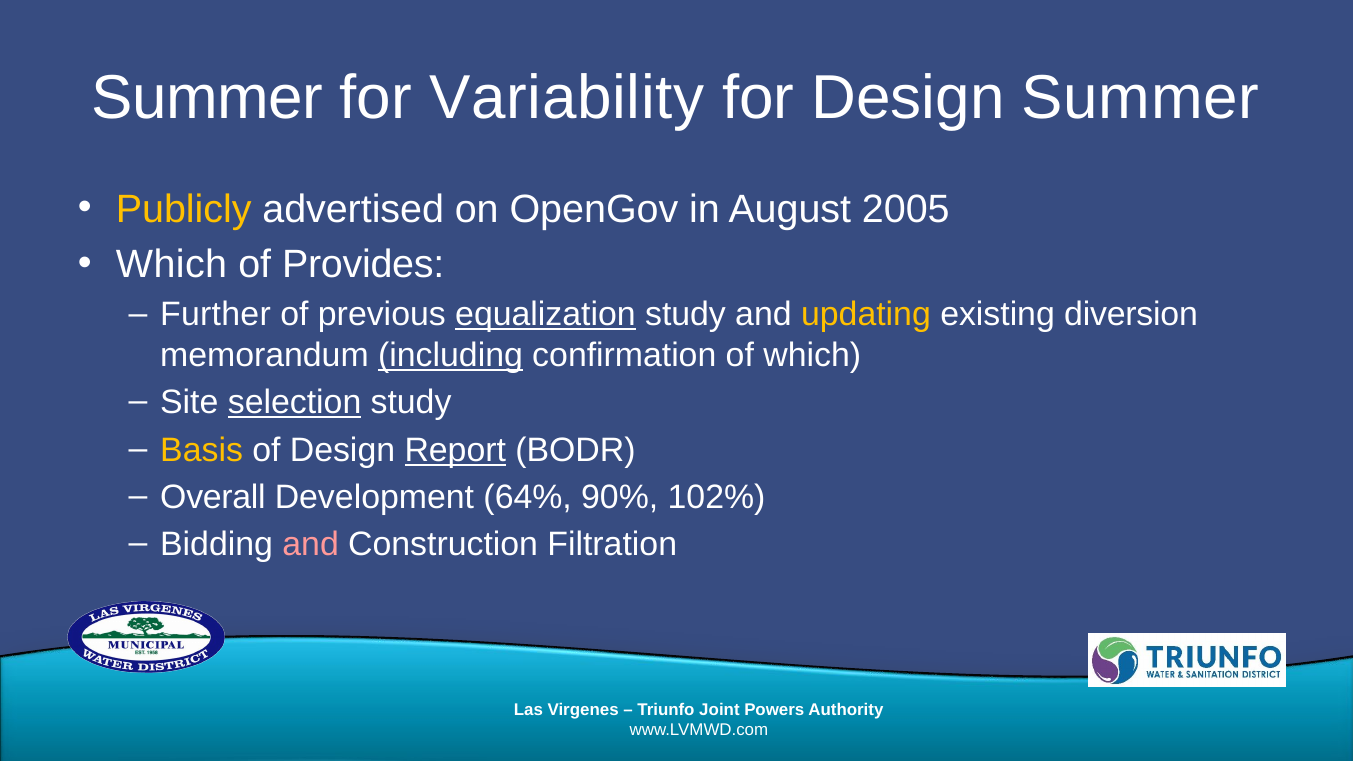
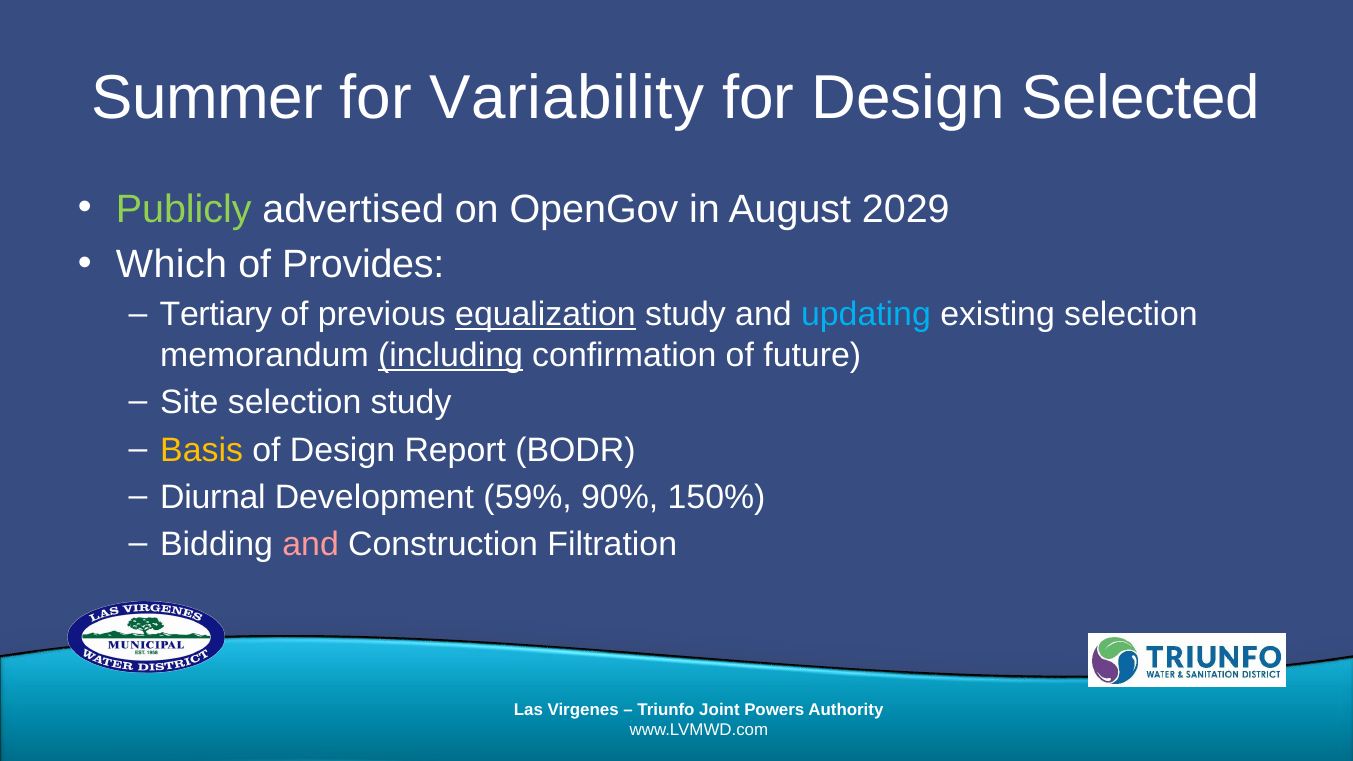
Design Summer: Summer -> Selected (1141, 98)
Publicly colour: yellow -> light green (184, 209)
2005: 2005 -> 2029 (906, 209)
Further: Further -> Tertiary (216, 315)
updating colour: yellow -> light blue (866, 315)
existing diversion: diversion -> selection (1131, 315)
of which: which -> future (812, 355)
selection underline: present -> none (295, 403)
Report underline: present -> none (455, 450)
Overall: Overall -> Diurnal (213, 497)
64%: 64% -> 59% (528, 497)
102%: 102% -> 150% (717, 497)
